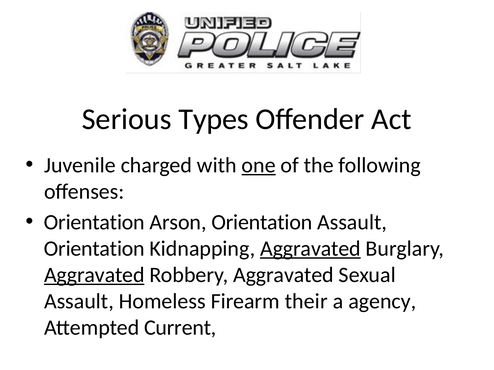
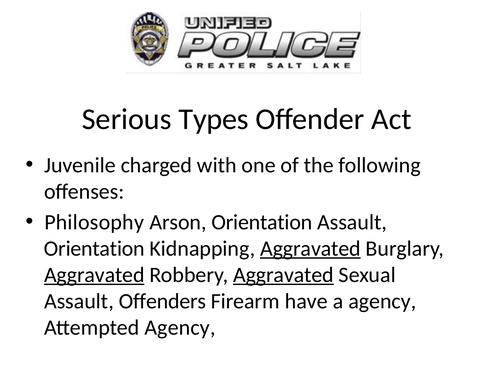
one underline: present -> none (259, 165)
Orientation: Orientation -> Philosophy (94, 222)
Aggravated underline: none -> present (283, 275)
Homeless: Homeless -> Offenders (162, 302)
their: their -> have (306, 302)
Attempted Current: Current -> Agency (180, 328)
